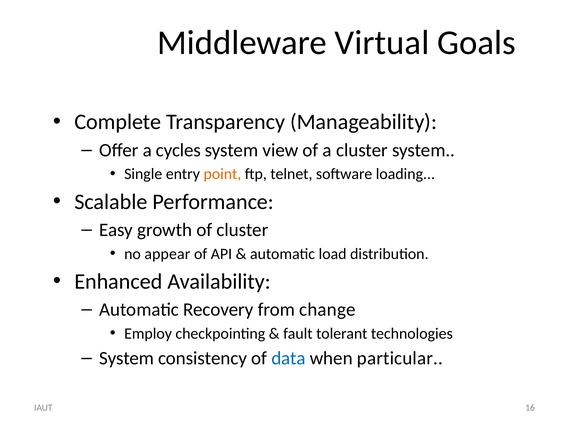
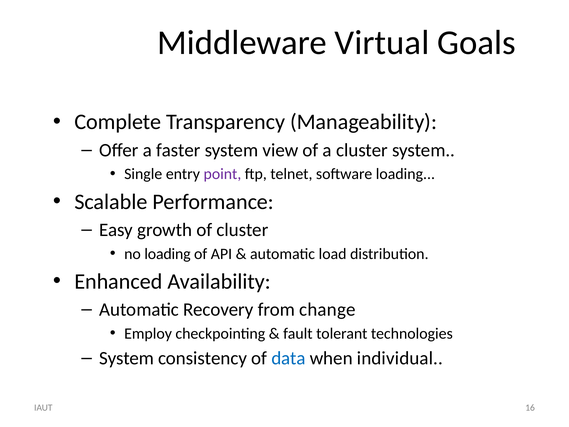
cycles: cycles -> faster (178, 150)
point colour: orange -> purple (222, 174)
no appear: appear -> loading (167, 254)
particular: particular -> individual (400, 358)
